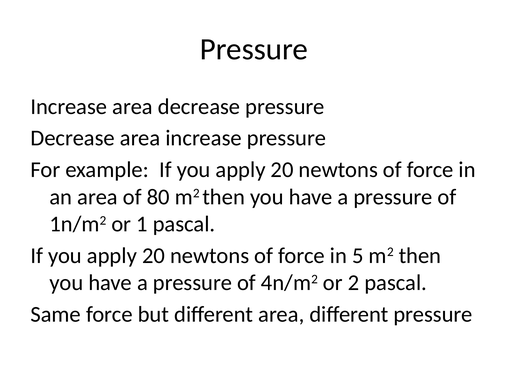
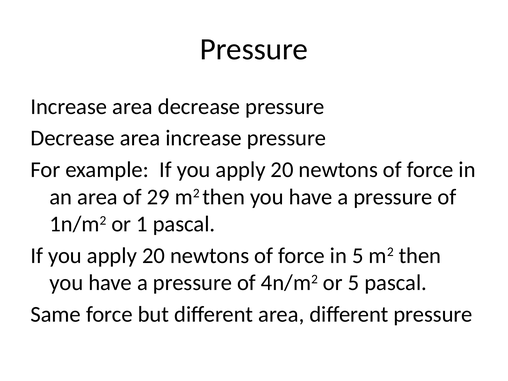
80: 80 -> 29 (158, 197)
or 2: 2 -> 5 (353, 283)
